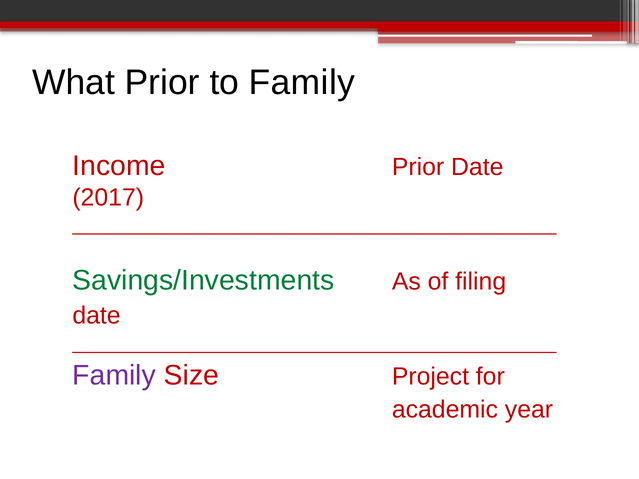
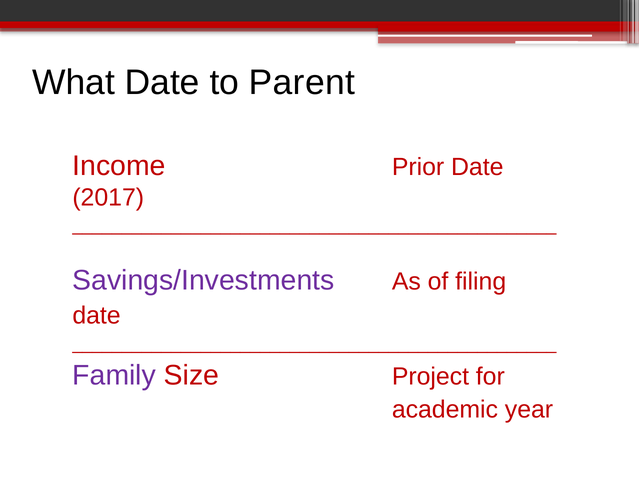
What Prior: Prior -> Date (162, 82)
to Family: Family -> Parent (302, 82)
Savings/Investments colour: green -> purple (203, 281)
